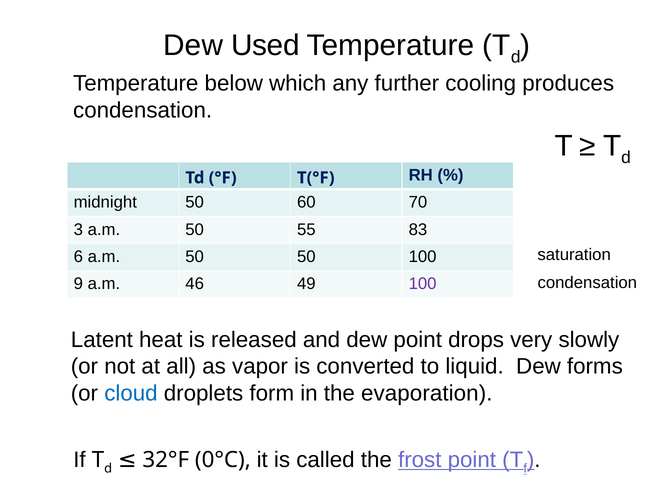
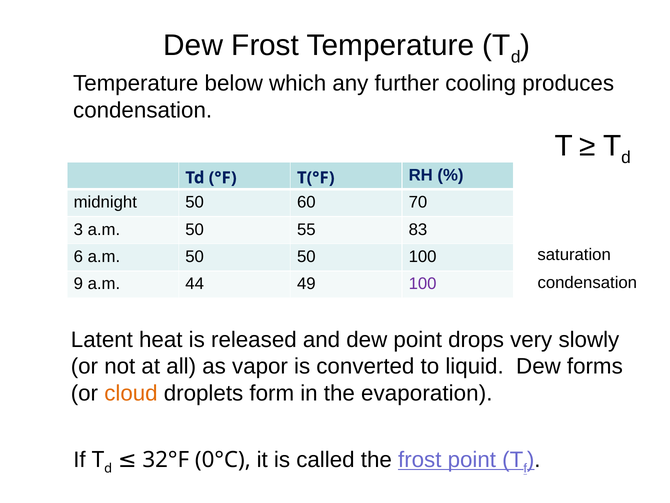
Dew Used: Used -> Frost (265, 46)
46: 46 -> 44 (195, 284)
cloud colour: blue -> orange (131, 393)
